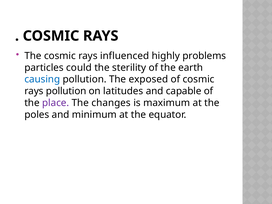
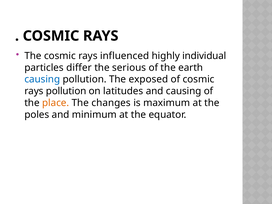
problems: problems -> individual (204, 56)
could: could -> differ (79, 68)
sterility: sterility -> serious (129, 68)
and capable: capable -> causing (184, 91)
place colour: purple -> orange (56, 103)
